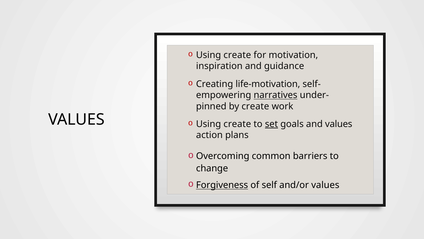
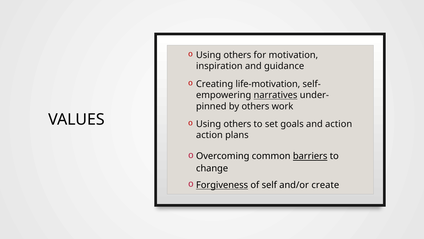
create: create -> others (237, 55)
by create: create -> others (255, 106)
create: create -> others (237, 124)
set underline: present -> none (271, 124)
and values: values -> action (339, 124)
barriers underline: none -> present (310, 156)
and/or values: values -> create (325, 185)
